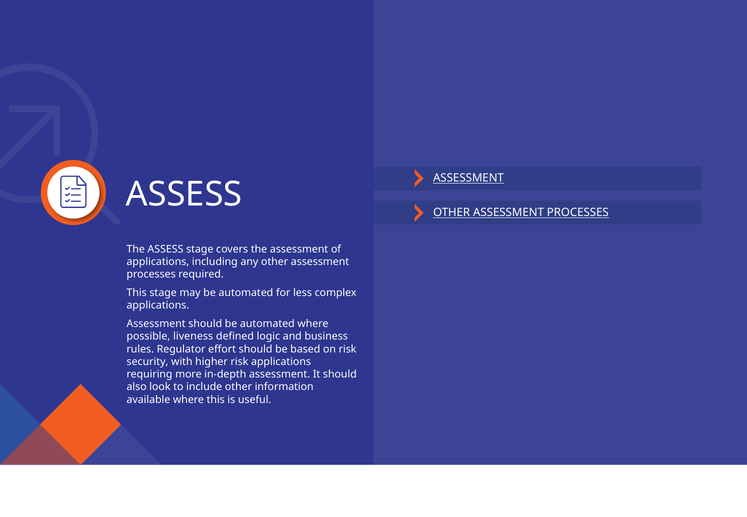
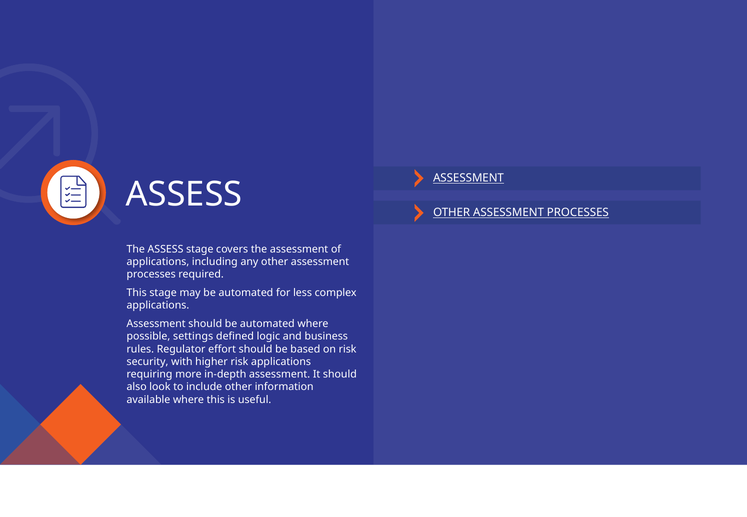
liveness: liveness -> settings (193, 337)
